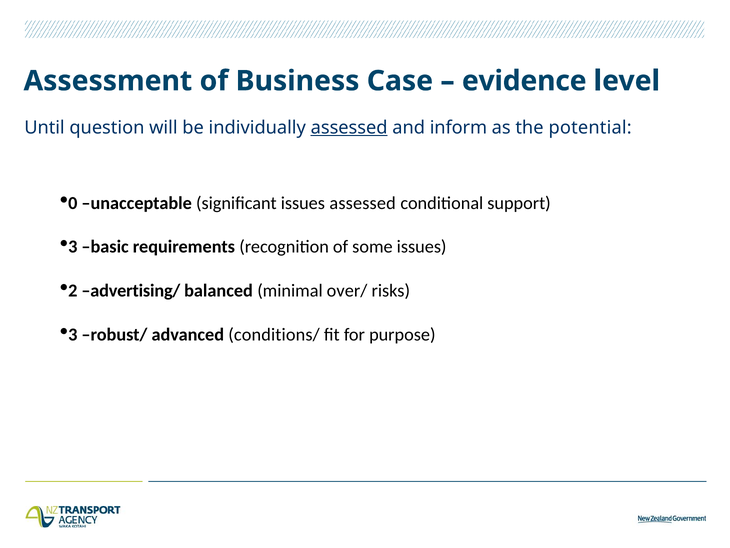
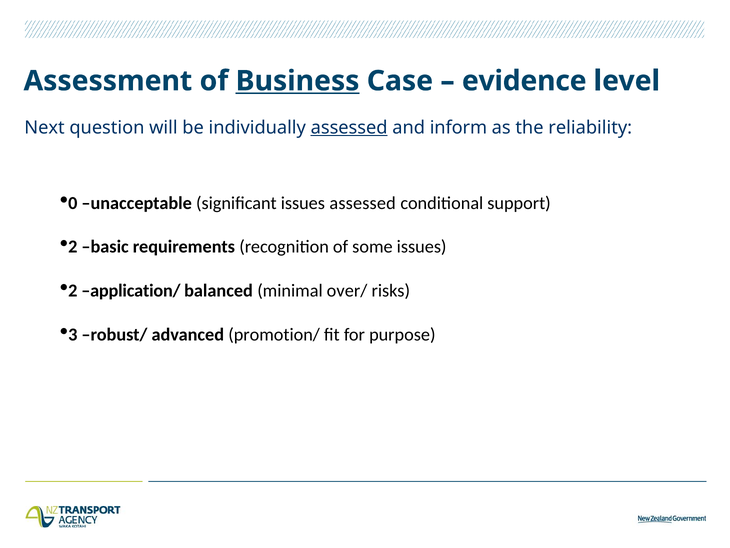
Business underline: none -> present (298, 81)
Until: Until -> Next (44, 128)
potential: potential -> reliability (590, 128)
3: 3 -> 2 (73, 247)
advertising/: advertising/ -> application/ (131, 291)
conditions/: conditions/ -> promotion/ (274, 334)
